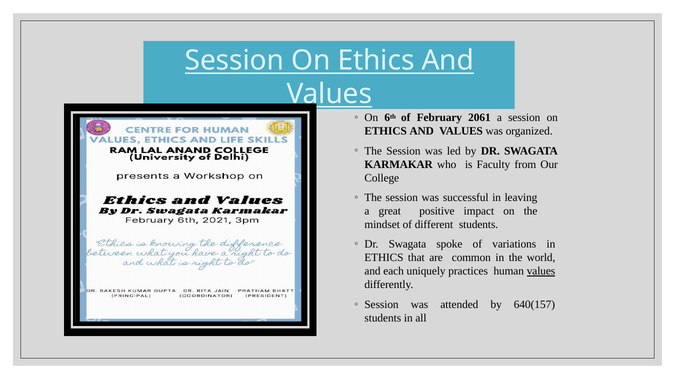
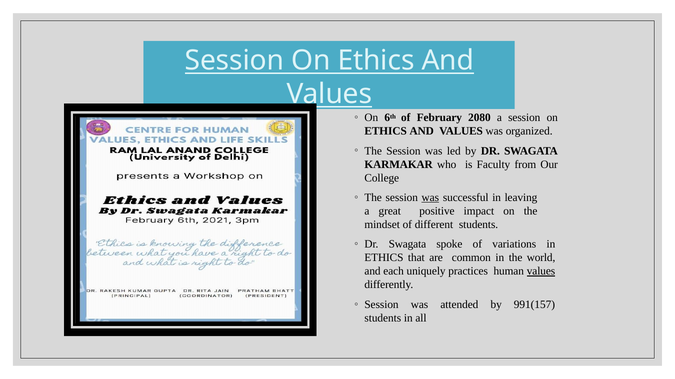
2061: 2061 -> 2080 (479, 118)
was underline: none -> present (430, 198)
640(157: 640(157 -> 991(157 (534, 305)
